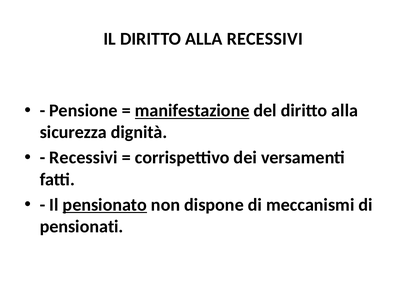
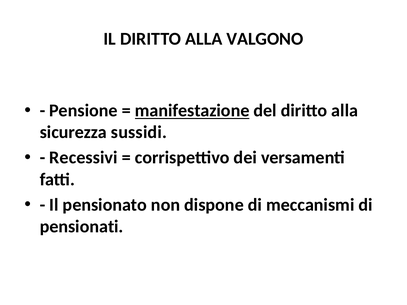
ALLA RECESSIVI: RECESSIVI -> VALGONO (265, 39)
dignità: dignità -> sussidi (139, 132)
pensionato underline: present -> none (105, 205)
